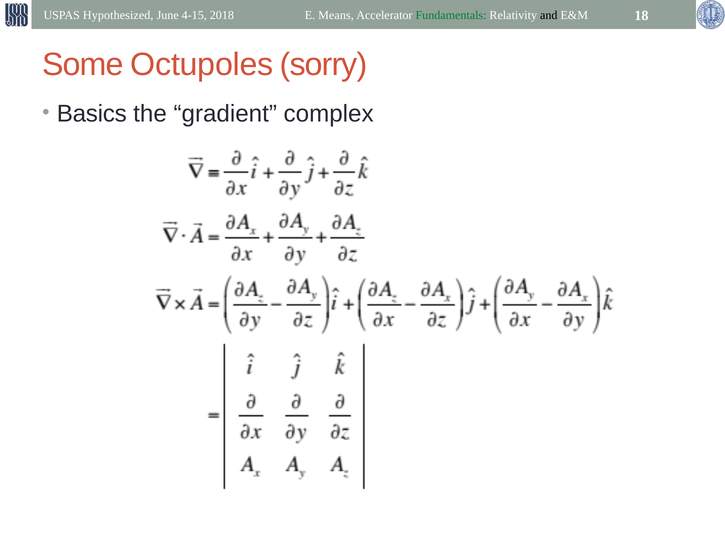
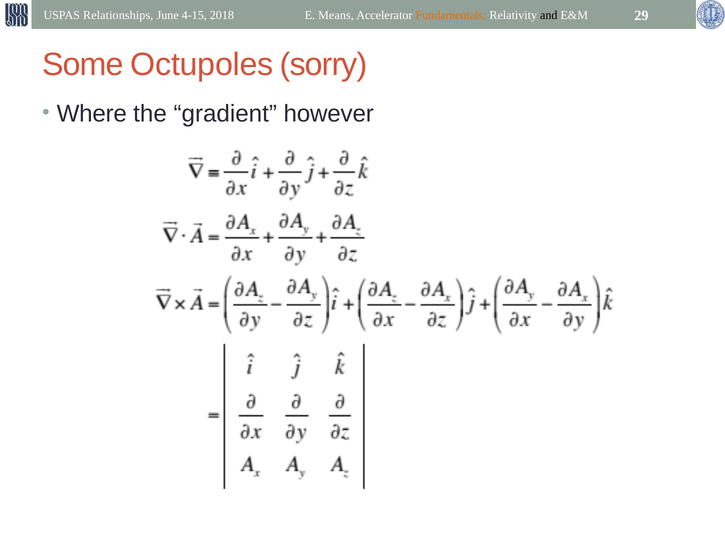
Hypothesized: Hypothesized -> Relationships (118, 15)
Fundamentals colour: green -> orange (451, 15)
18: 18 -> 29 (641, 15)
Basics: Basics -> Where (92, 114)
complex: complex -> however (329, 114)
